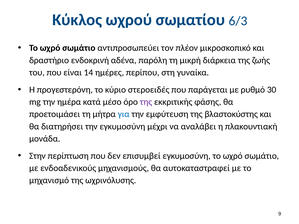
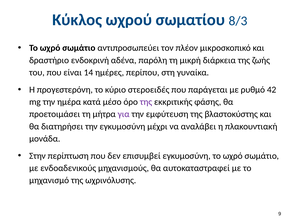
6/3: 6/3 -> 8/3 (238, 21)
30: 30 -> 42 (272, 90)
για colour: blue -> purple (124, 114)
